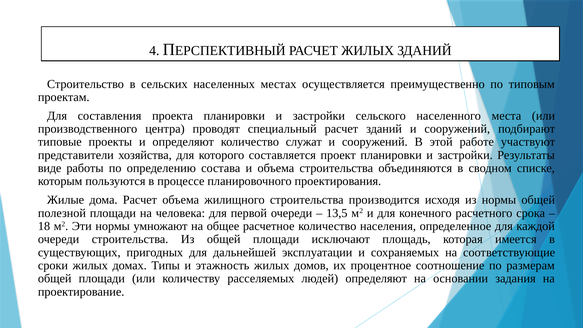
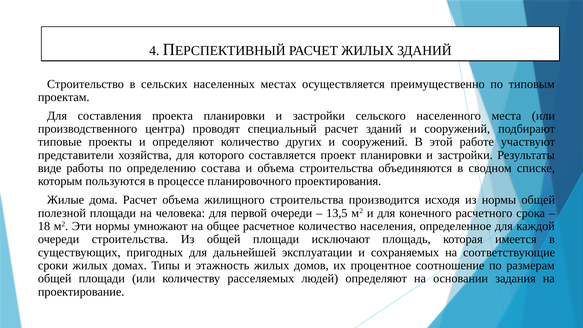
служат: служат -> других (304, 142)
